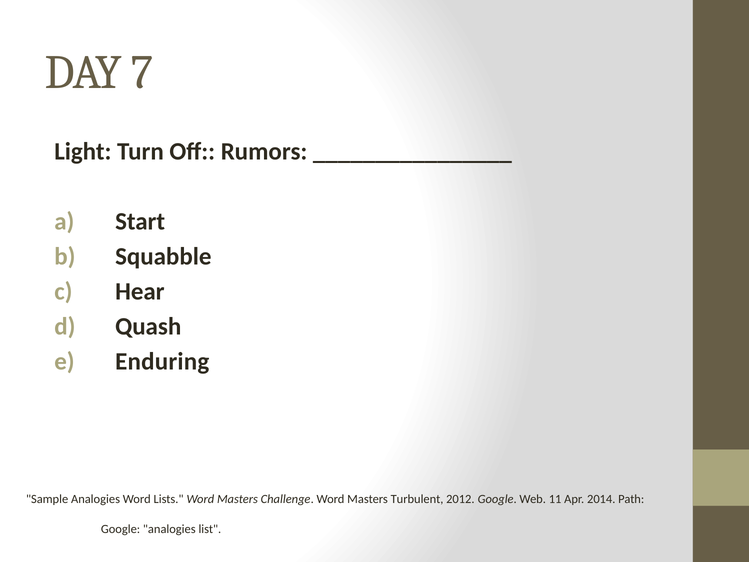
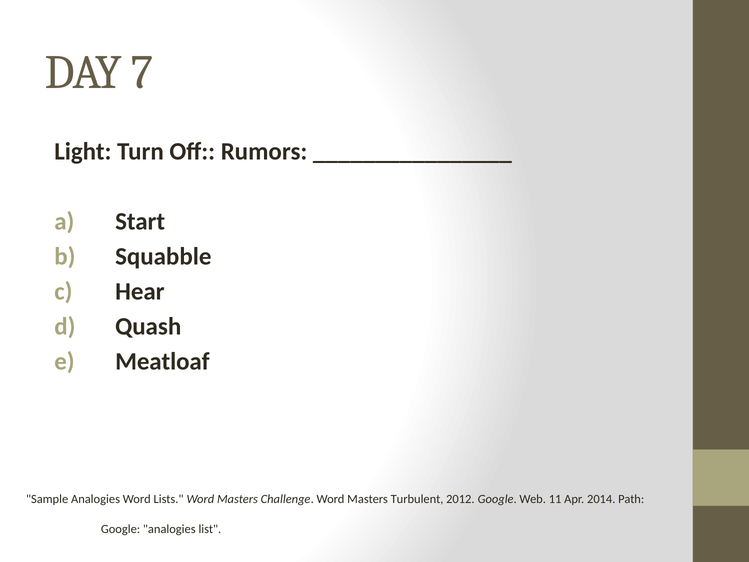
Enduring: Enduring -> Meatloaf (162, 361)
